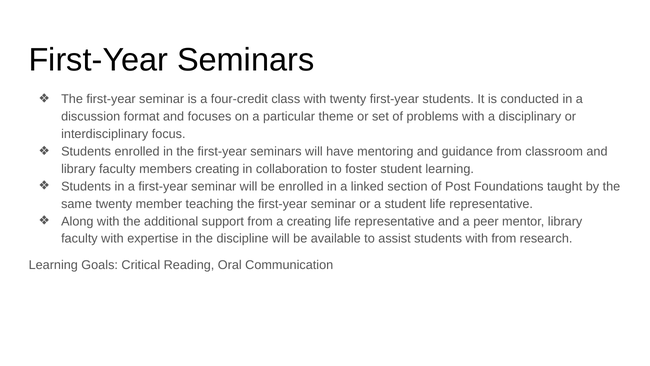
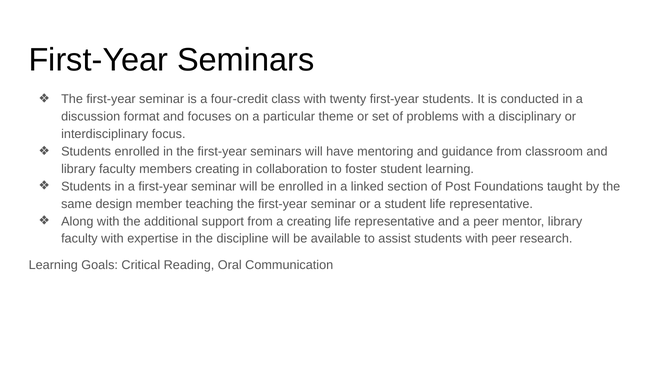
same twenty: twenty -> design (114, 204)
with from: from -> peer (504, 239)
